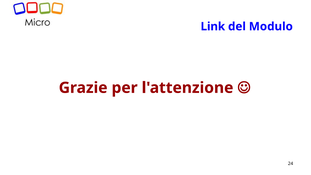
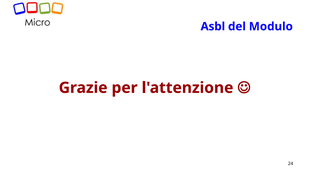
Link: Link -> Asbl (213, 26)
